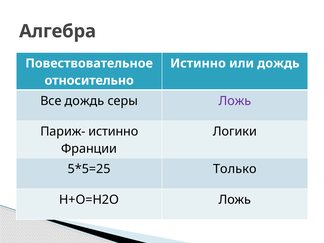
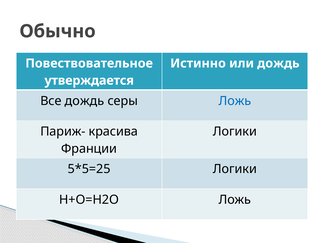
Алгебра: Алгебра -> Обычно (58, 31)
относительно: относительно -> утверждается (89, 81)
Ложь colour: purple -> blue (235, 101)
Париж- истинно: истинно -> красива (113, 132)
Только: Только -> Логики (235, 169)
